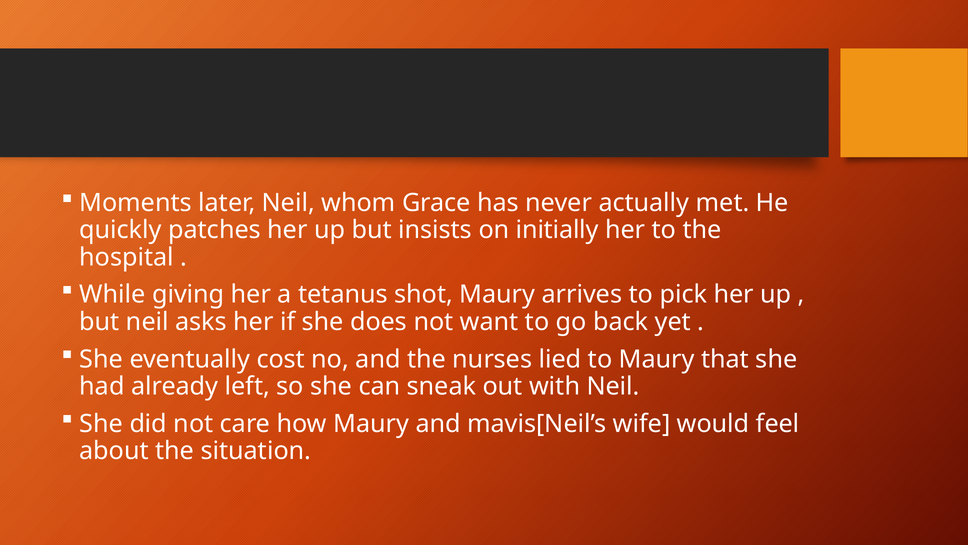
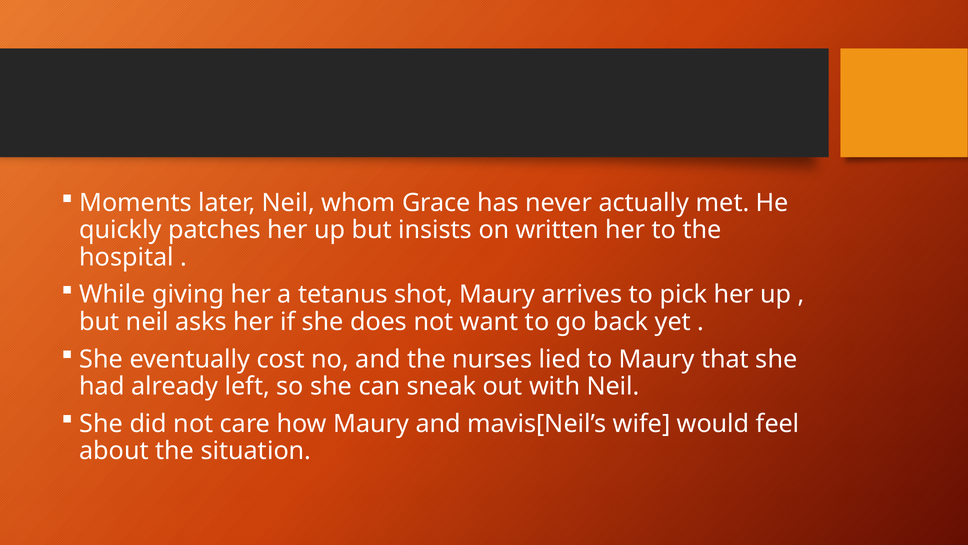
initially: initially -> written (557, 230)
